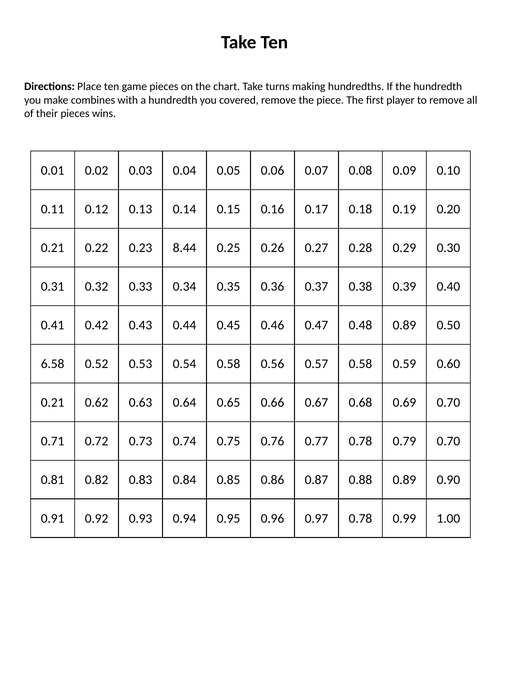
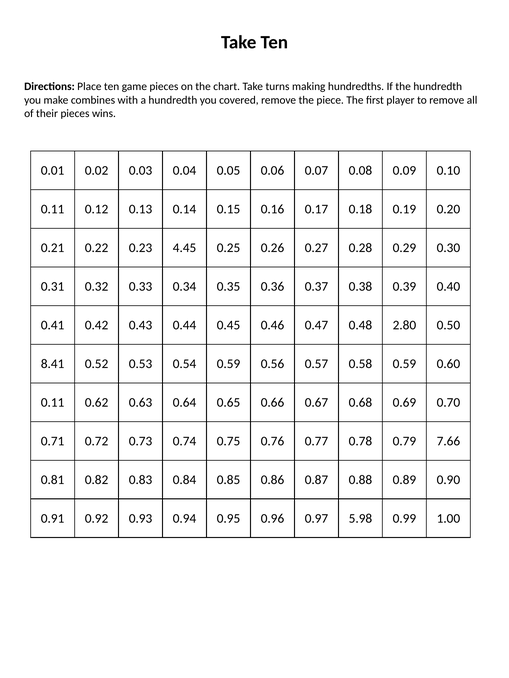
8.44: 8.44 -> 4.45 (185, 248)
0.48 0.89: 0.89 -> 2.80 (404, 325)
6.58: 6.58 -> 8.41 (53, 364)
0.54 0.58: 0.58 -> 0.59 (229, 364)
0.21: 0.21 -> 0.11 (53, 403)
0.79 0.70: 0.70 -> 7.66 (448, 442)
0.97 0.78: 0.78 -> 5.98 (360, 519)
